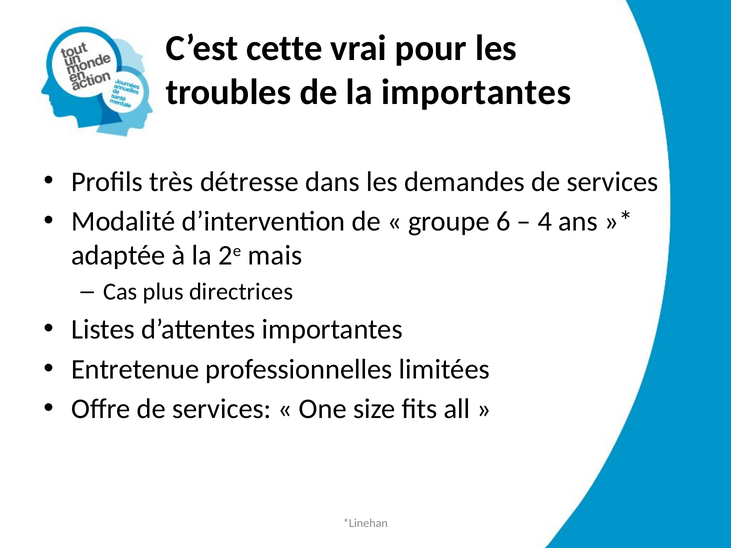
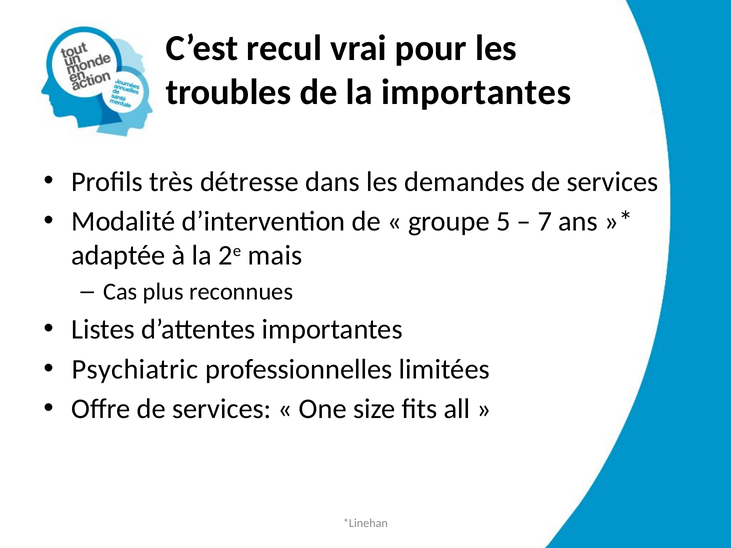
cette: cette -> recul (284, 48)
6: 6 -> 5 (503, 222)
4: 4 -> 7 (545, 222)
directrices: directrices -> reconnues (241, 292)
Entretenue: Entretenue -> Psychiatric (135, 369)
